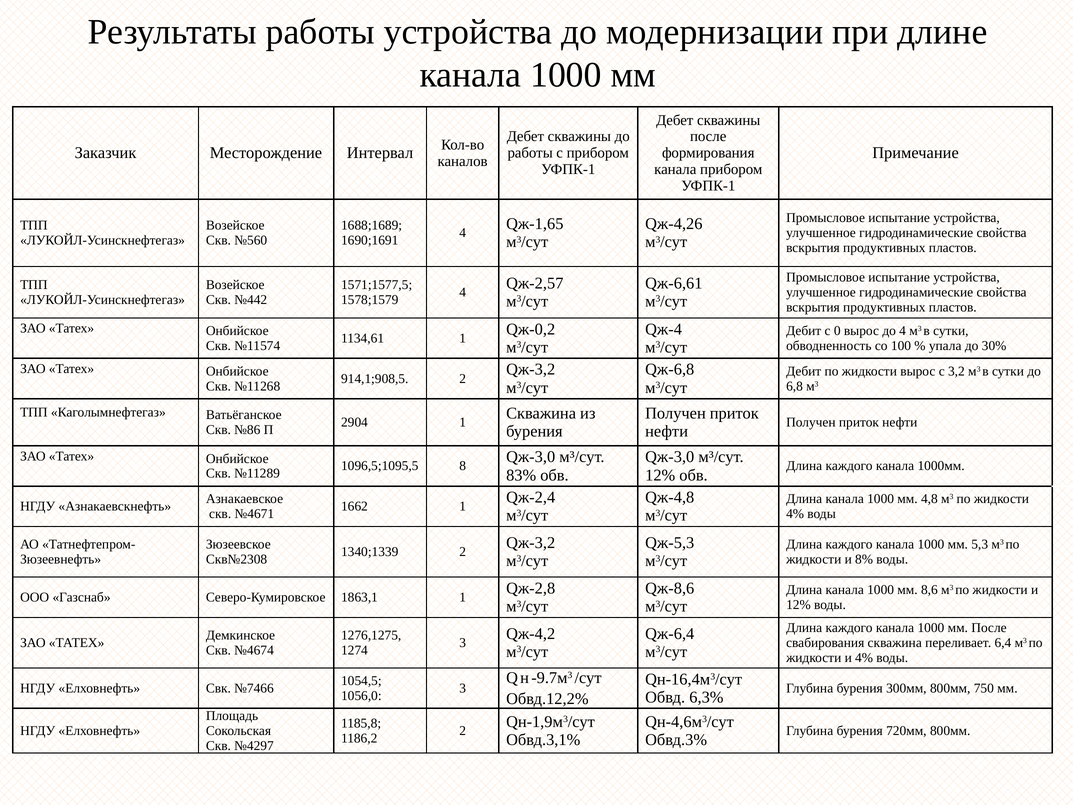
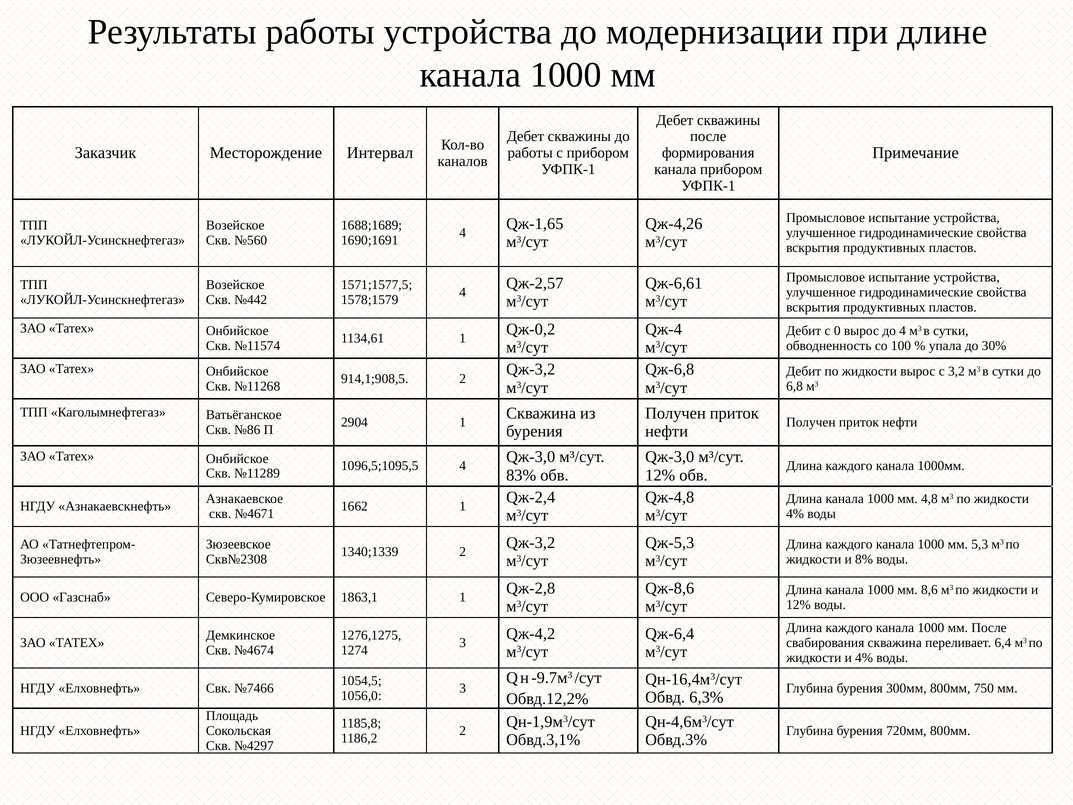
1096,5;1095,5 8: 8 -> 4 (463, 466)
